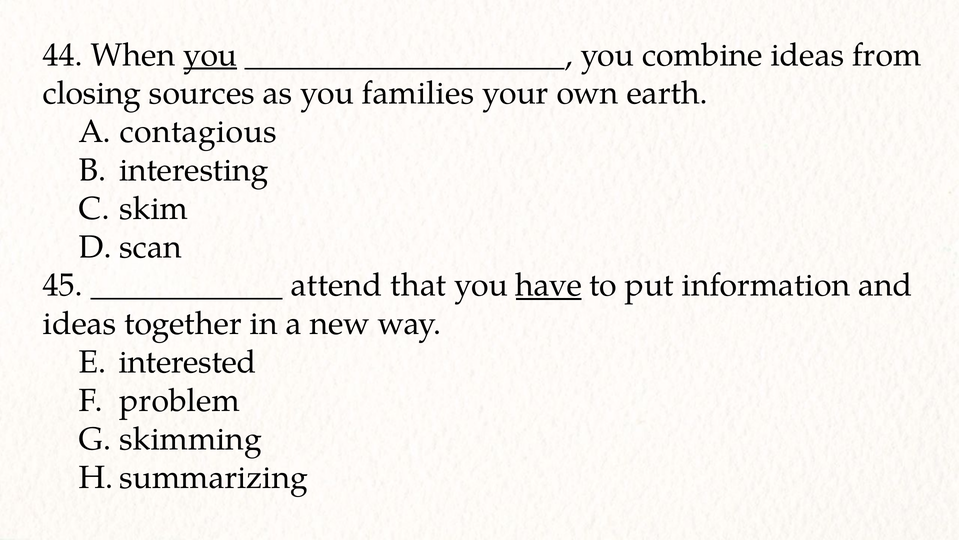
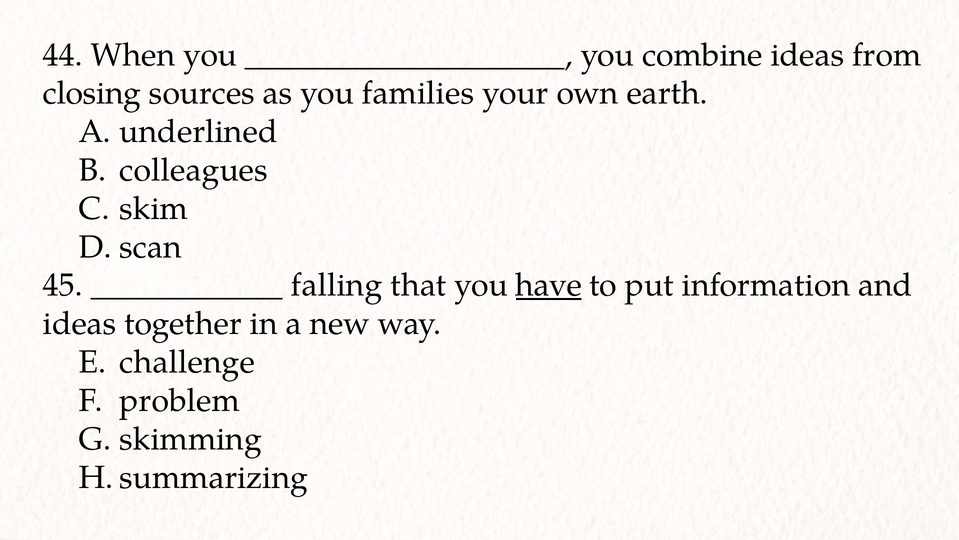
you underline: present -> none (210, 55)
contagious: contagious -> underlined (198, 132)
interesting: interesting -> colleagues (194, 170)
attend: attend -> falling (337, 285)
interested: interested -> challenge (187, 362)
